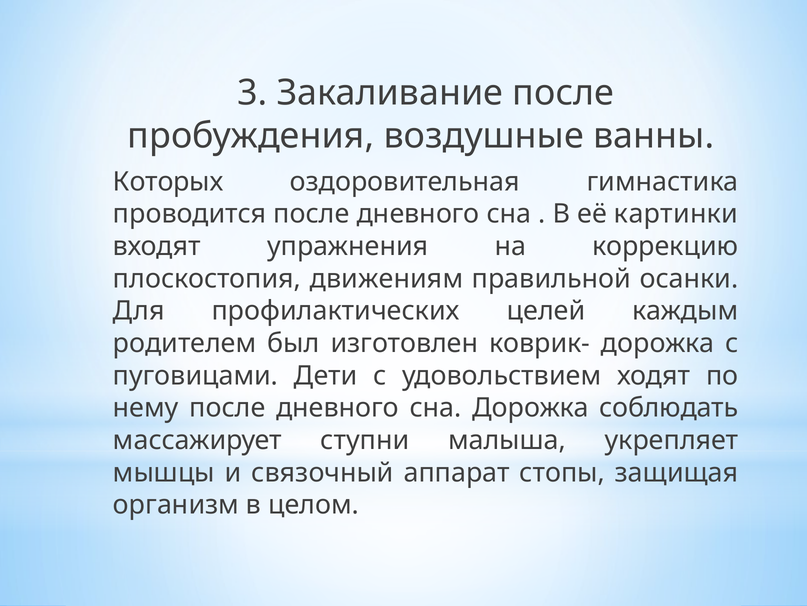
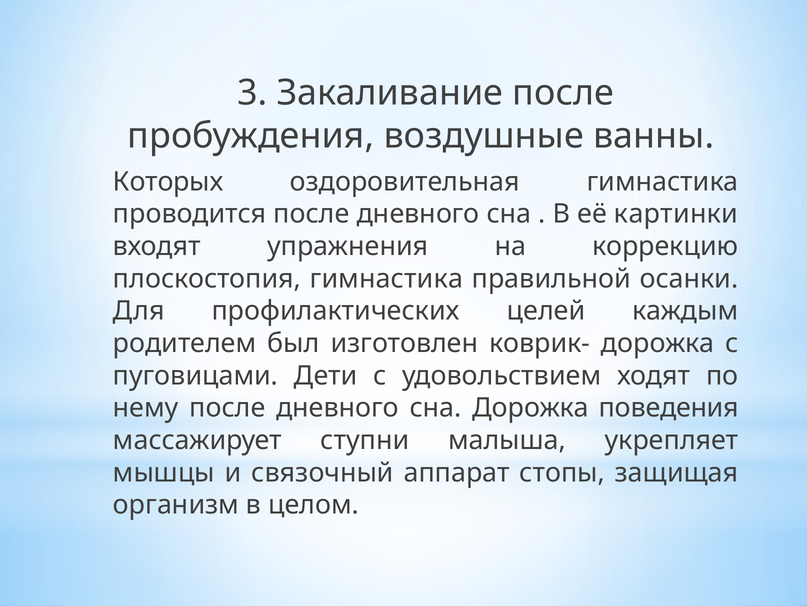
плоскостопия движениям: движениям -> гимнастика (386, 278)
соблюдать: соблюдать -> поведения (669, 407)
